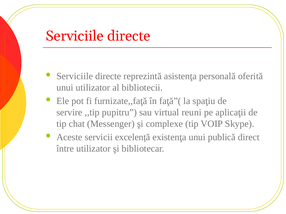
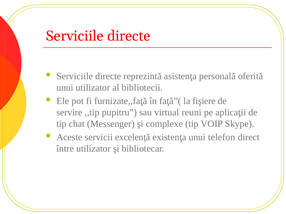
spaţiu: spaţiu -> fişiere (204, 101)
publică: publică -> telefon (222, 137)
